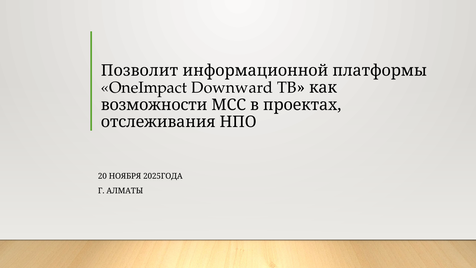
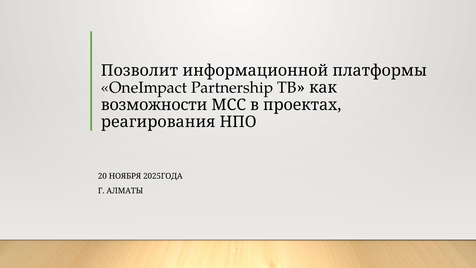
Downward: Downward -> Partnership (232, 88)
отслеживания: отслеживания -> реагирования (158, 122)
